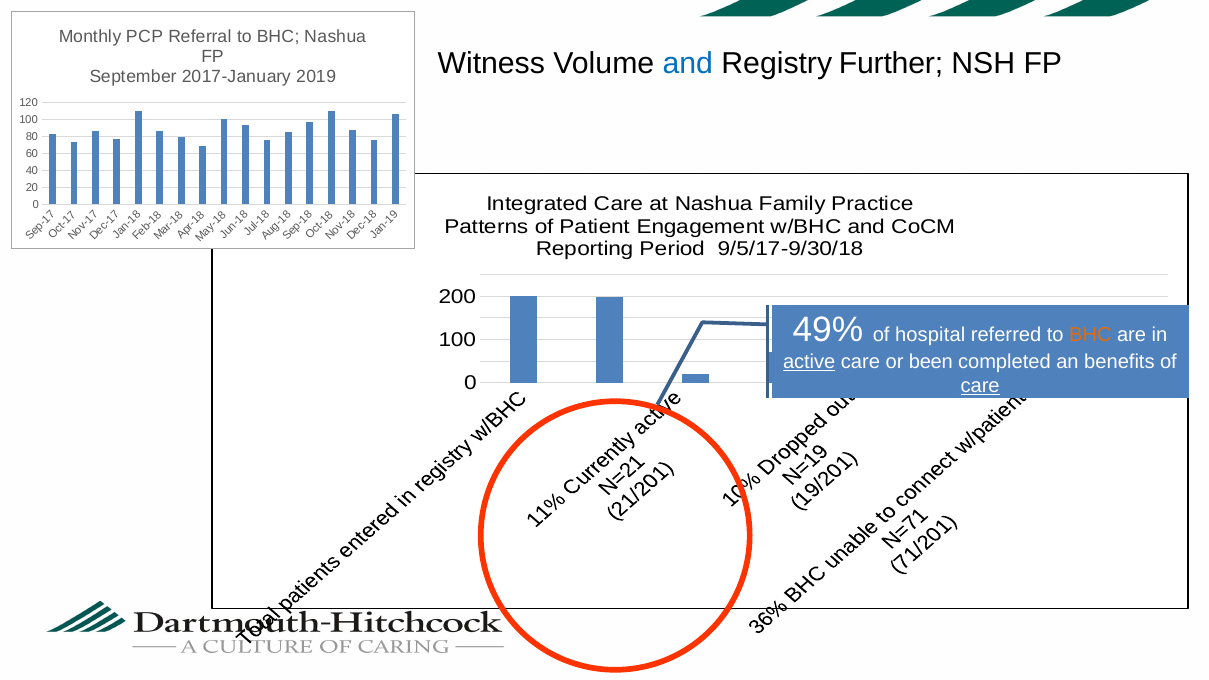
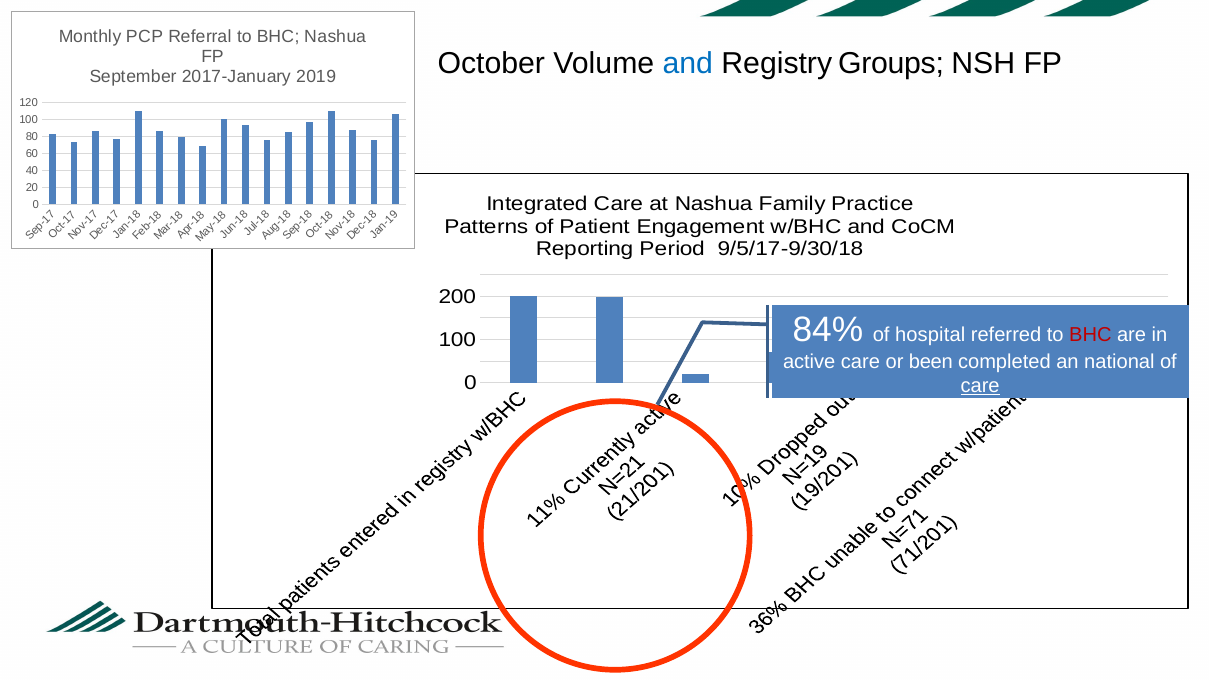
Witness: Witness -> October (491, 63)
Further: Further -> Groups (891, 63)
49%: 49% -> 84% (828, 330)
BHC colour: orange -> red (1090, 335)
active underline: present -> none (809, 362)
benefits: benefits -> national (1119, 362)
